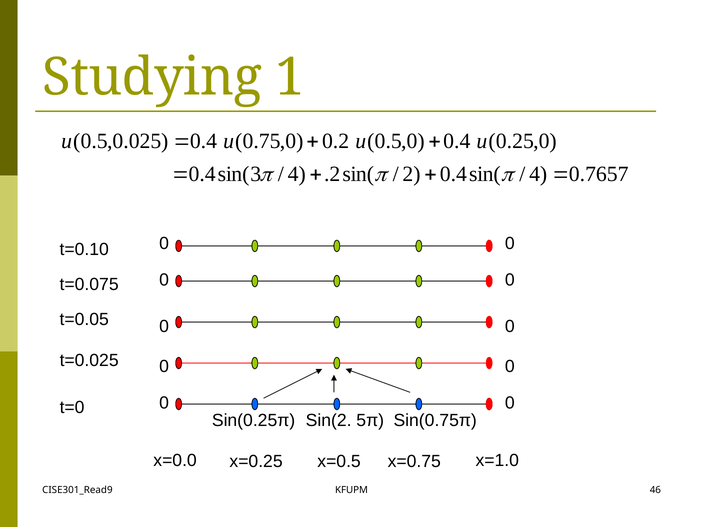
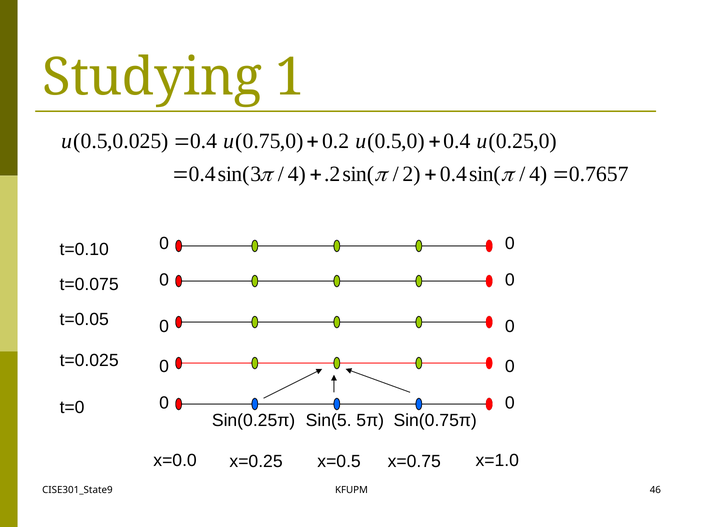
Sin(2: Sin(2 -> Sin(5 (329, 421)
CISE301_Read9: CISE301_Read9 -> CISE301_State9 (77, 490)
